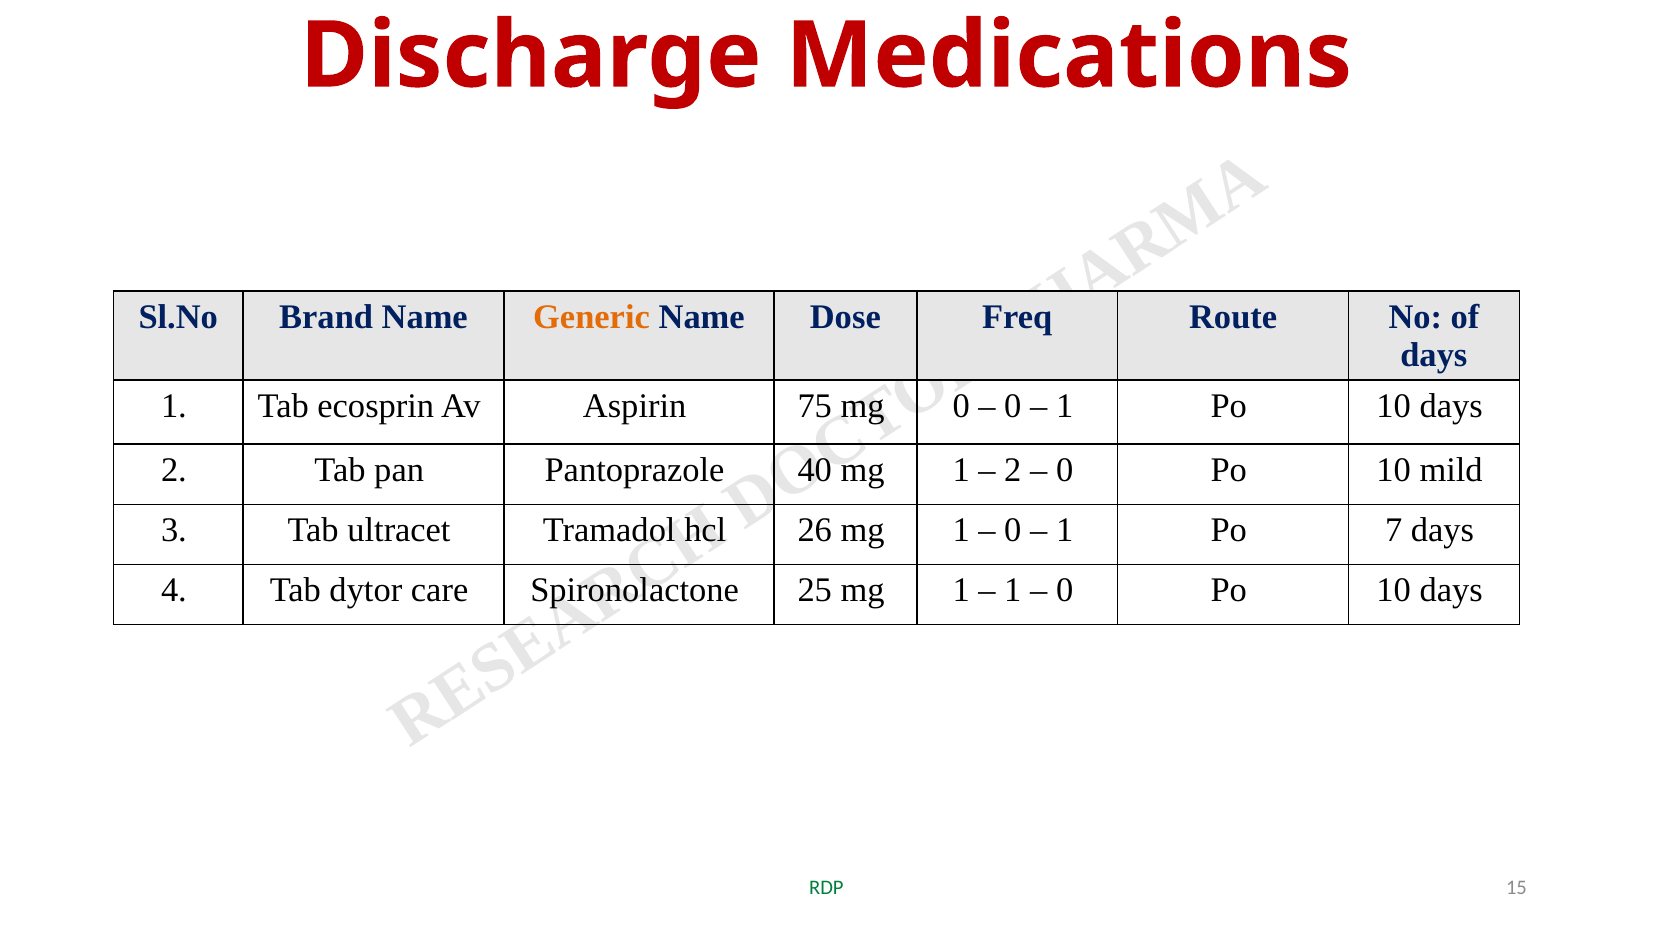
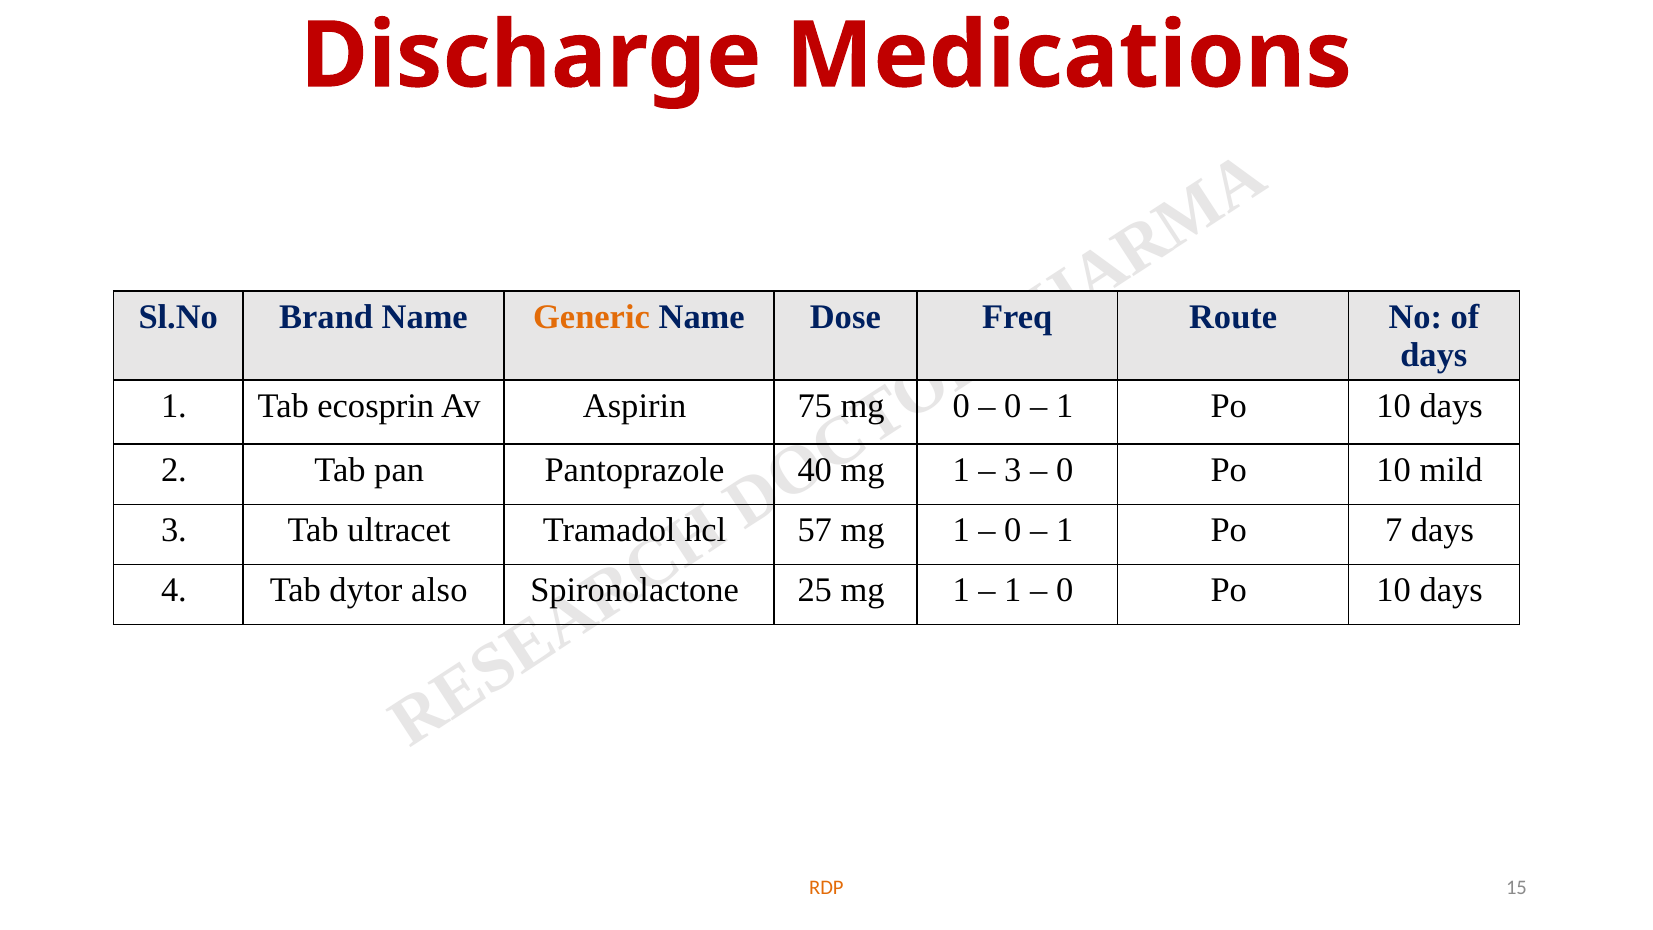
2: 2 -> 3 (1013, 470)
26: 26 -> 57 (815, 530)
care: care -> also (439, 590)
RDP colour: green -> orange (826, 888)
